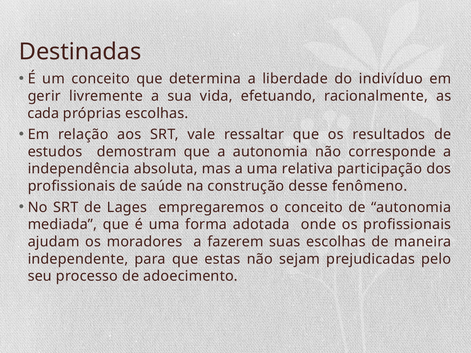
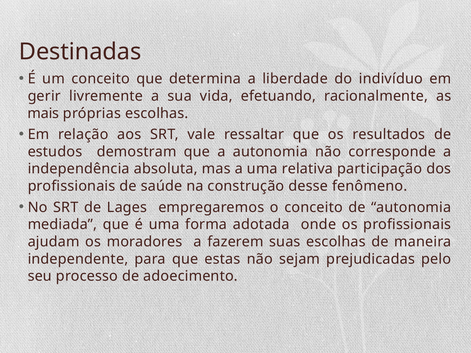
cada: cada -> mais (43, 113)
